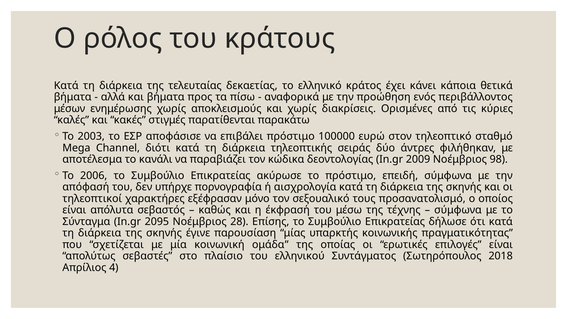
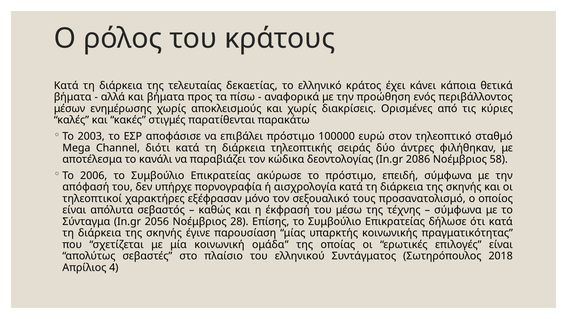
2009: 2009 -> 2086 (418, 159)
98: 98 -> 58 (499, 159)
2095: 2095 -> 2056 (157, 222)
